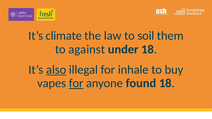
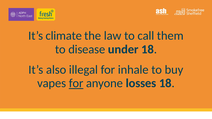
soil: soil -> call (146, 36)
against: against -> disease (87, 49)
also underline: present -> none (56, 70)
found: found -> losses (141, 83)
